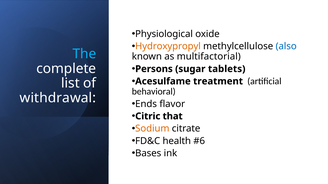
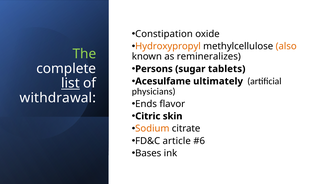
Physiological: Physiological -> Constipation (164, 34)
also colour: blue -> orange (286, 46)
The colour: light blue -> light green (84, 54)
multifactorial: multifactorial -> remineralizes (209, 57)
treatment: treatment -> ultimately (218, 81)
list underline: none -> present (70, 83)
behavioral: behavioral -> physicians (154, 92)
that: that -> skin (173, 117)
health: health -> article (177, 141)
